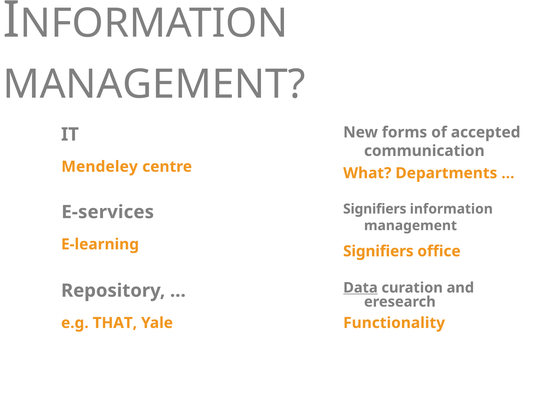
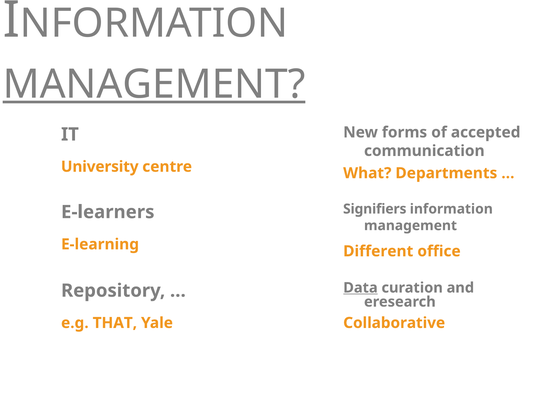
MANAGEMENT underline: none -> present (154, 85)
Mendeley: Mendeley -> University (100, 167)
E-services: E-services -> E-learners (108, 212)
Signifiers: Signifiers -> Different (378, 251)
Functionality: Functionality -> Collaborative (394, 323)
